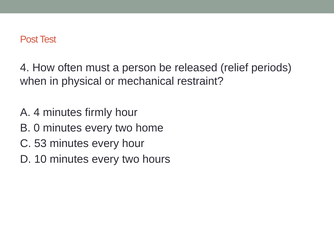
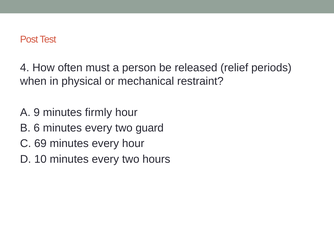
A 4: 4 -> 9 (37, 112)
0: 0 -> 6 (37, 128)
home: home -> guard (150, 128)
53: 53 -> 69 (40, 143)
